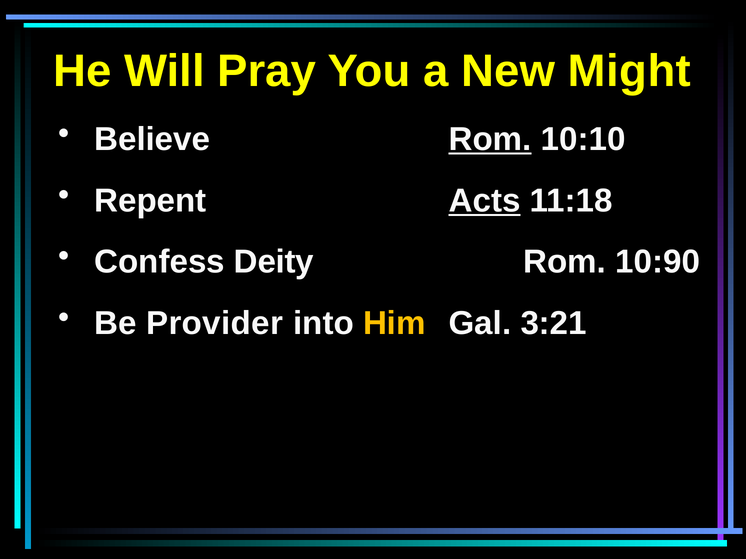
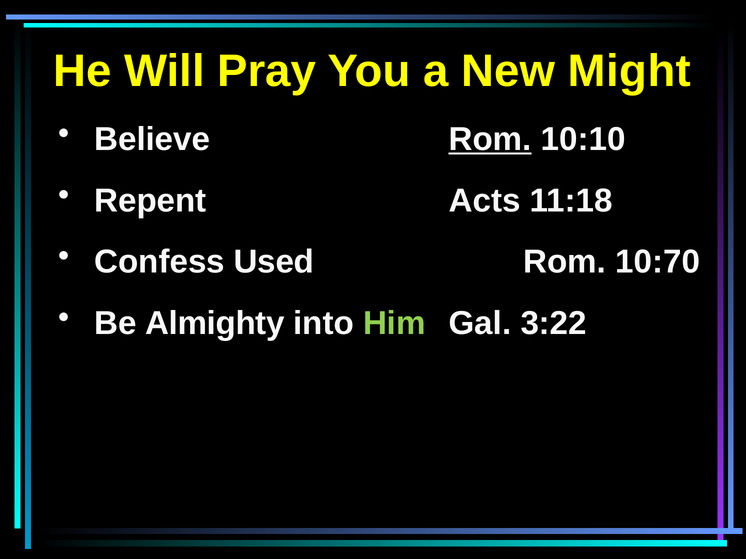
Acts underline: present -> none (485, 201)
Deity: Deity -> Used (274, 262)
10:90: 10:90 -> 10:70 (658, 262)
Provider: Provider -> Almighty (215, 323)
Him colour: yellow -> light green (394, 323)
3:21: 3:21 -> 3:22 (554, 323)
